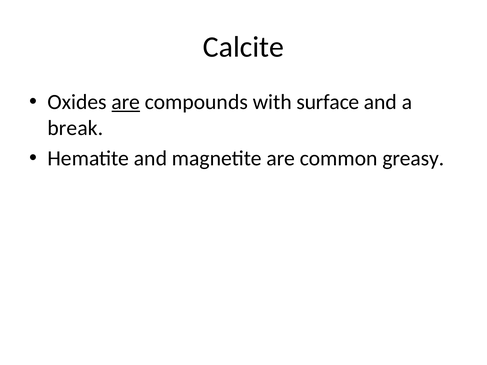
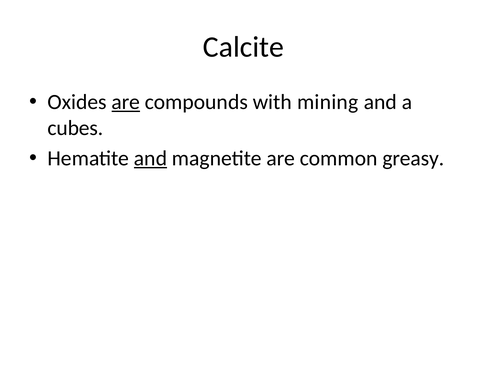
surface: surface -> mining (328, 102)
break: break -> cubes (75, 128)
and underline: none -> present (151, 158)
